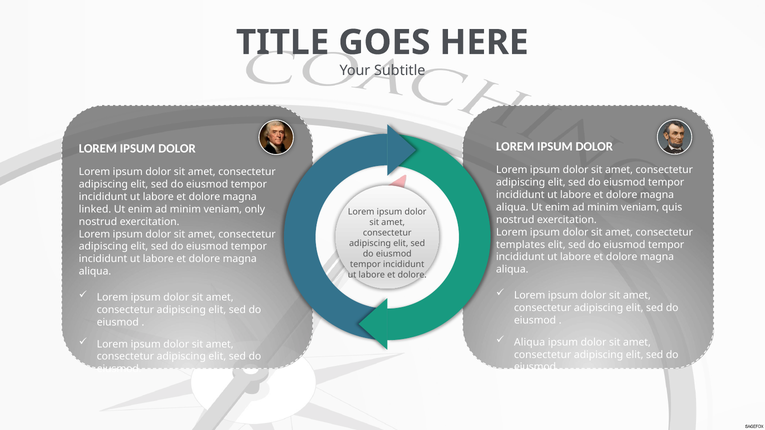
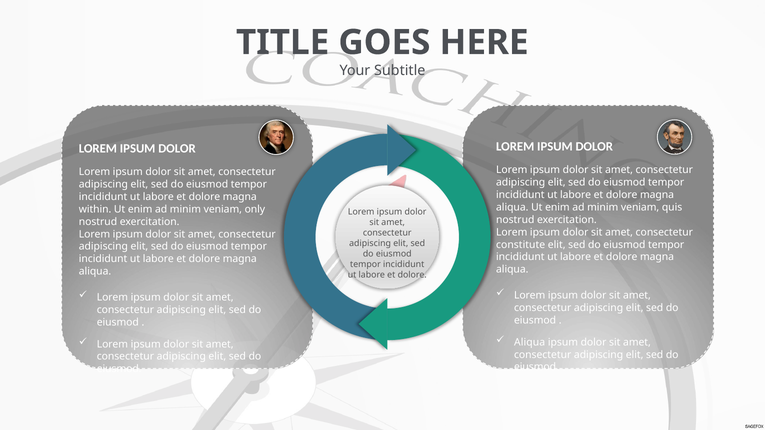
linked: linked -> within (95, 209)
templates: templates -> constitute (521, 245)
